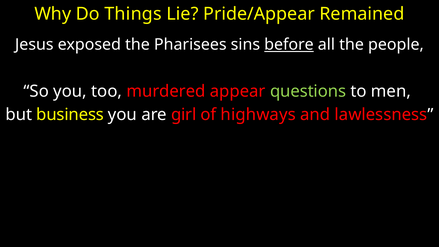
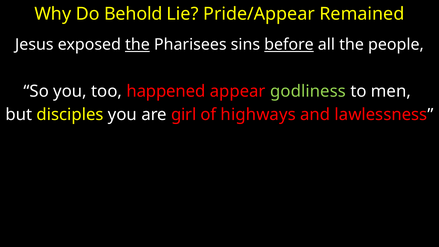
Things: Things -> Behold (133, 14)
the underline: none -> present (137, 45)
murdered: murdered -> happened (166, 91)
questions: questions -> godliness (308, 91)
business: business -> disciples (70, 115)
